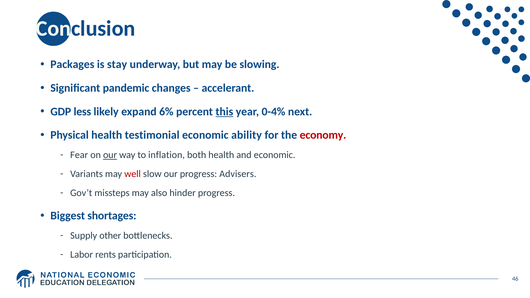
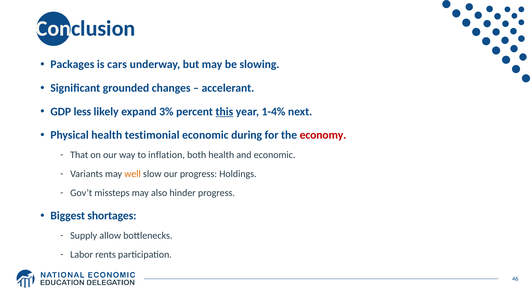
stay: stay -> cars (117, 64)
pandemic: pandemic -> grounded (126, 88)
6%: 6% -> 3% (166, 112)
0-4%: 0-4% -> 1-4% (273, 112)
ability: ability -> during (247, 135)
Fear: Fear -> That (79, 155)
our underline: present -> none (110, 155)
well colour: red -> orange (133, 174)
Advisers: Advisers -> Holdings (238, 174)
other: other -> allow (110, 236)
